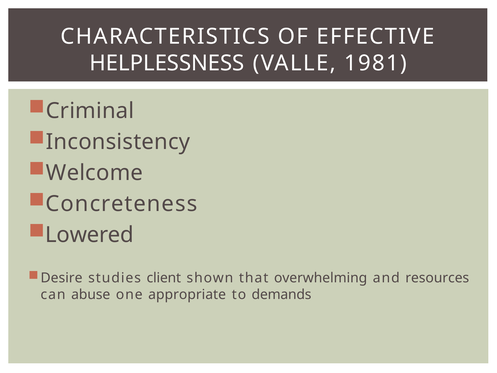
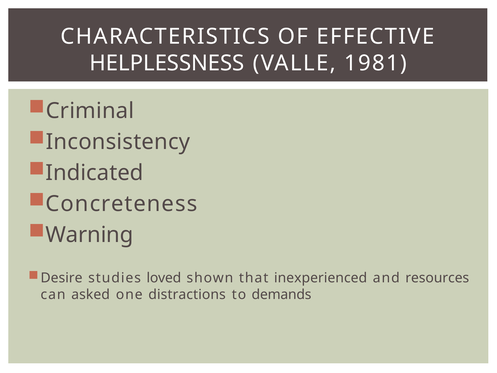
Welcome: Welcome -> Indicated (95, 173)
Lowered: Lowered -> Warning (89, 235)
client: client -> loved (164, 278)
overwhelming: overwhelming -> inexperienced (321, 278)
abuse: abuse -> asked (91, 294)
appropriate: appropriate -> distractions (187, 294)
